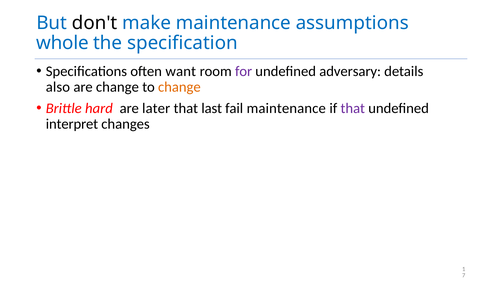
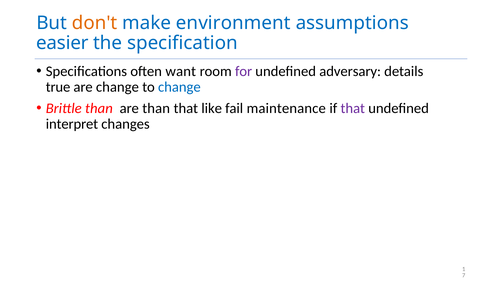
don't colour: black -> orange (95, 23)
make maintenance: maintenance -> environment (233, 23)
whole: whole -> easier (62, 43)
also: also -> true (58, 87)
change colour: orange -> blue (179, 87)
Brittle hard: hard -> than (99, 108)
are later: later -> than (156, 108)
last: last -> like (212, 108)
